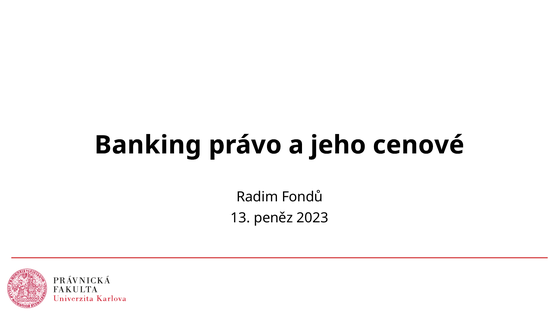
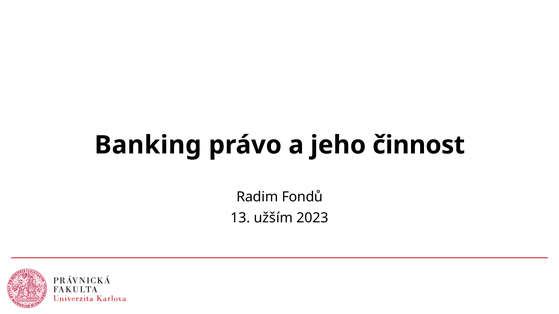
cenové: cenové -> činnost (419, 145)
peněz: peněz -> užším (273, 218)
